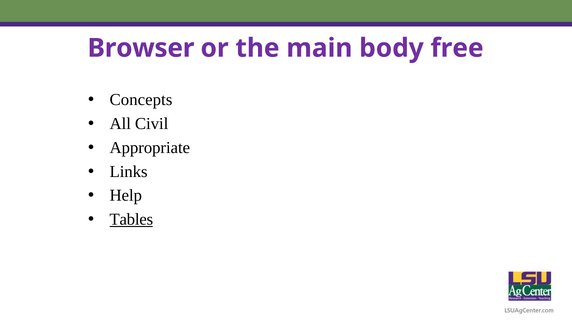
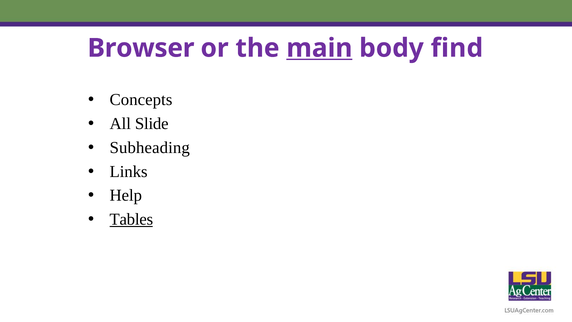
main underline: none -> present (319, 48)
free: free -> find (457, 48)
Civil: Civil -> Slide (152, 123)
Appropriate: Appropriate -> Subheading (150, 147)
